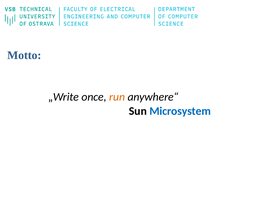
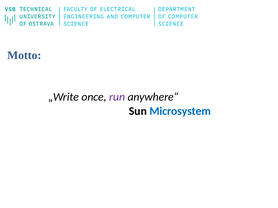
run colour: orange -> purple (117, 97)
